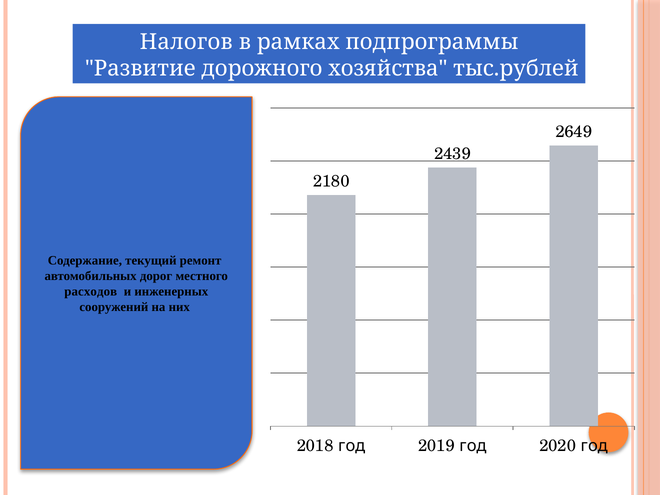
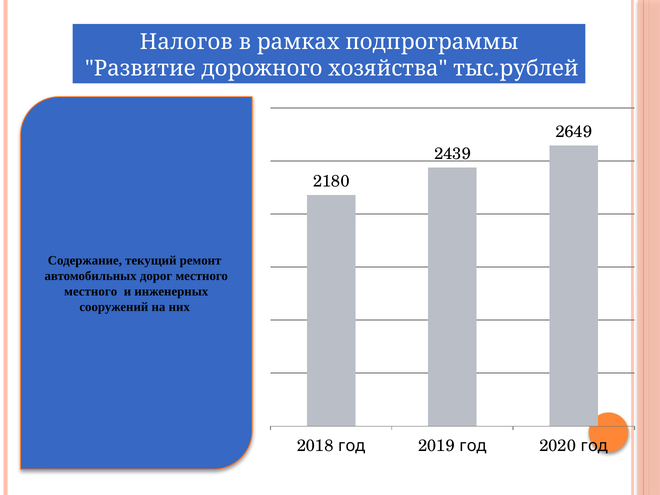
расходов: расходов -> местного (91, 292)
